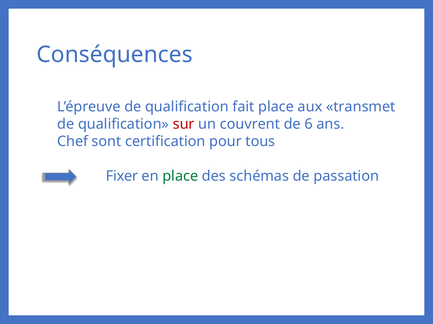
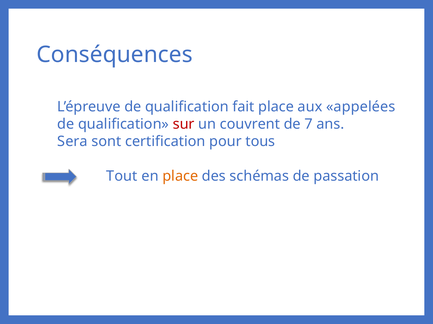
transmet: transmet -> appelées (361, 107)
6: 6 -> 7 (309, 124)
Chef: Chef -> Sera (73, 142)
Fixer: Fixer -> Tout (122, 176)
place colour: green -> orange (180, 176)
